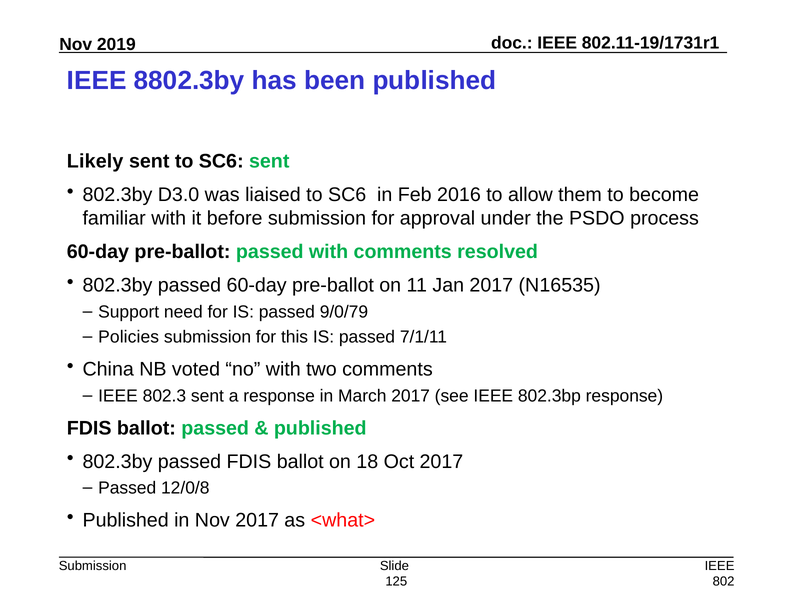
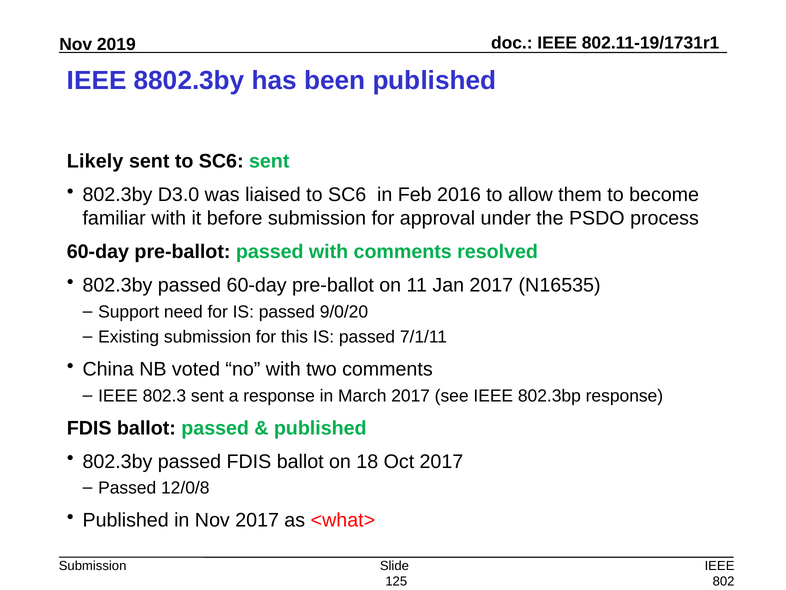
9/0/79: 9/0/79 -> 9/0/20 (344, 312)
Policies: Policies -> Existing (129, 337)
